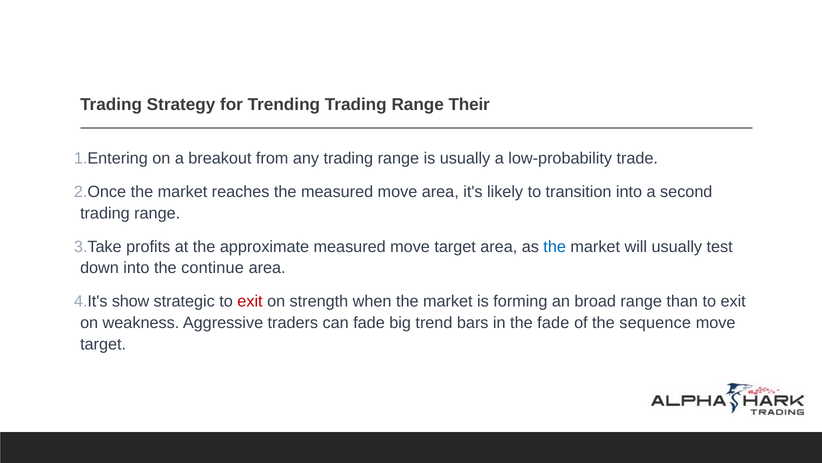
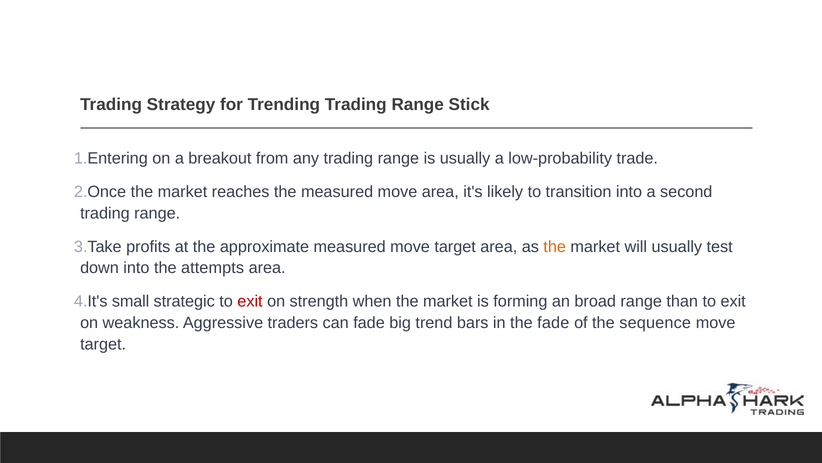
Their: Their -> Stick (469, 105)
the colour: blue -> orange (555, 246)
continue: continue -> attempts (213, 268)
show: show -> small (131, 301)
